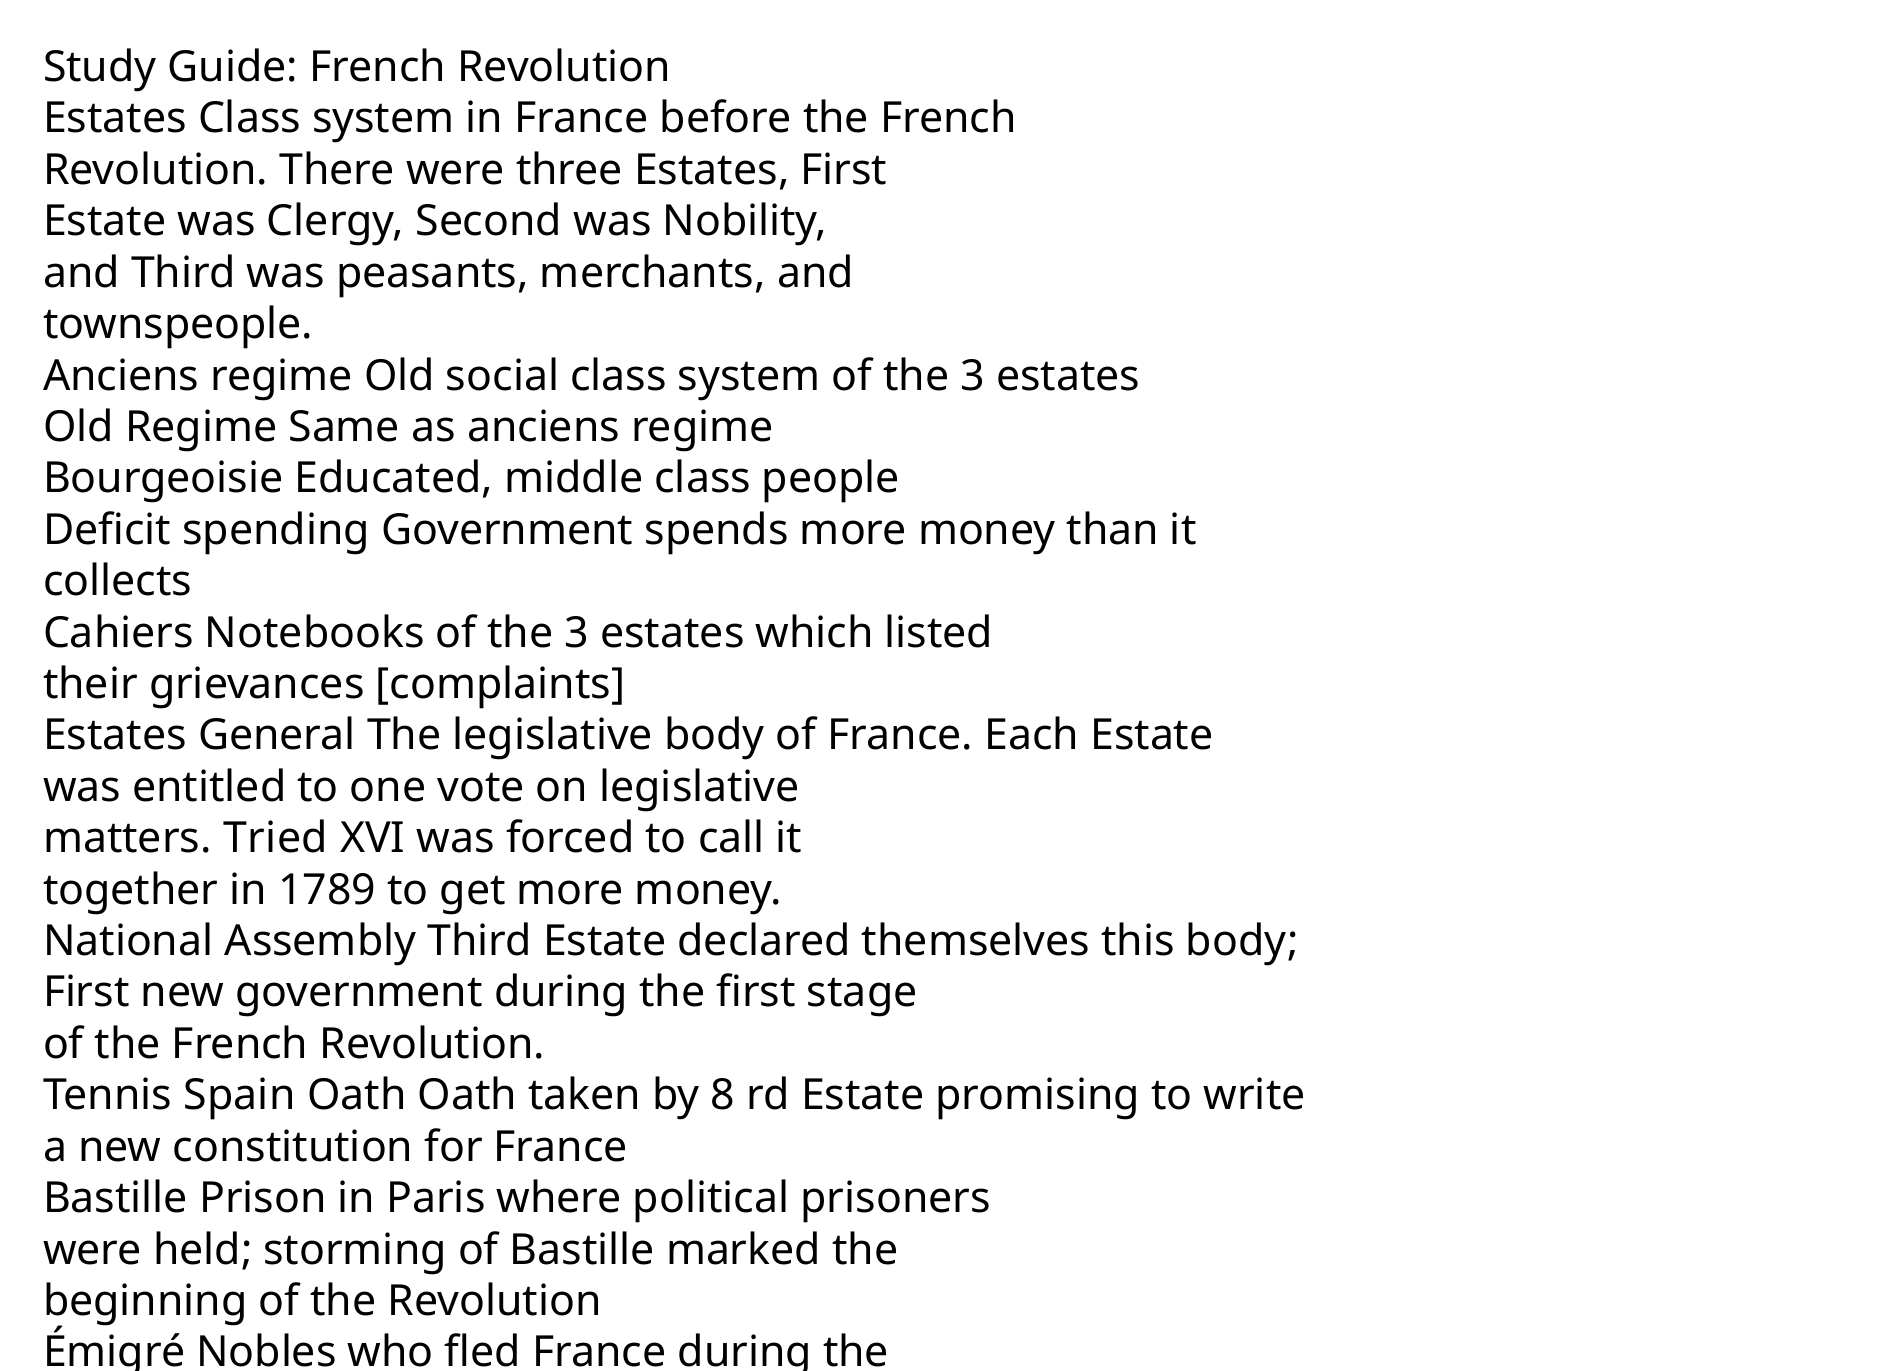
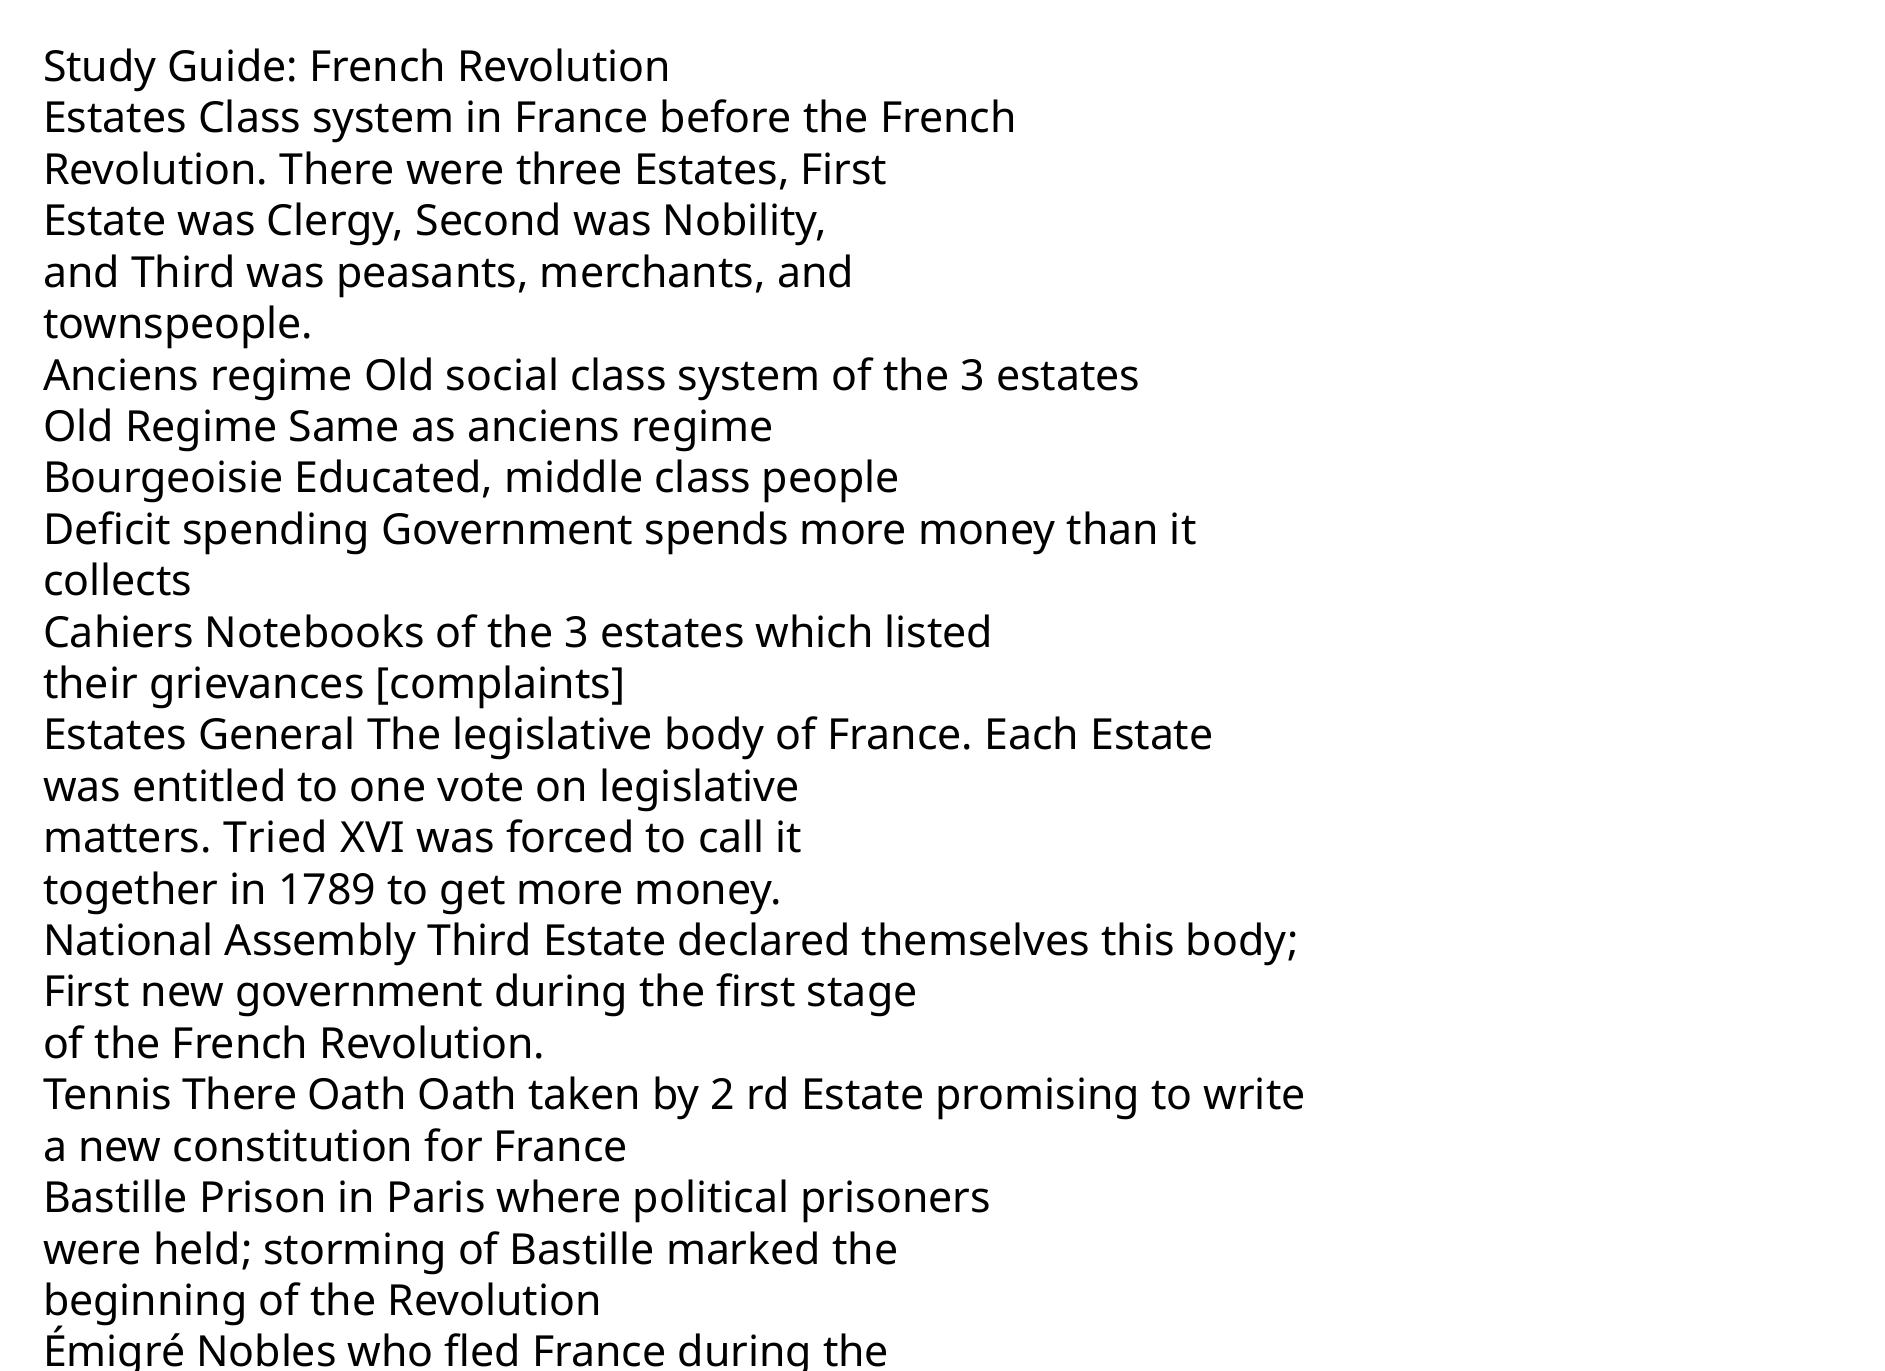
Tennis Spain: Spain -> There (240, 1096)
by 8: 8 -> 2 (723, 1096)
